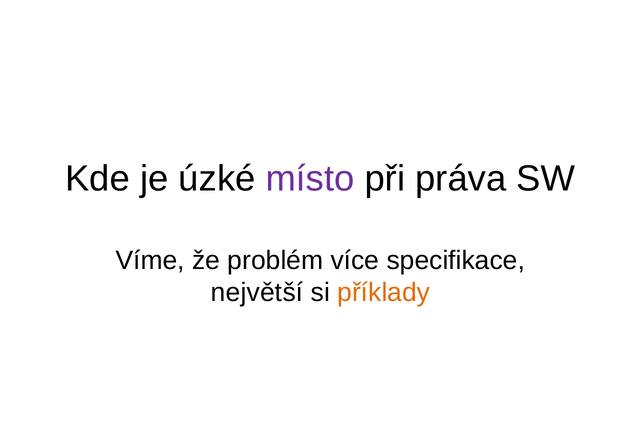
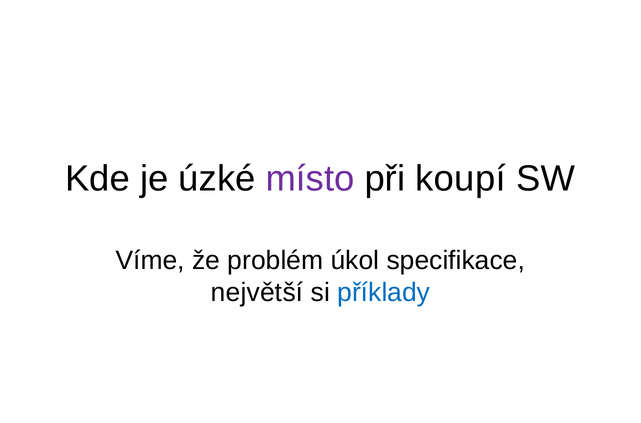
práva: práva -> koupí (461, 179)
více: více -> úkol (355, 260)
příklady colour: orange -> blue (384, 292)
